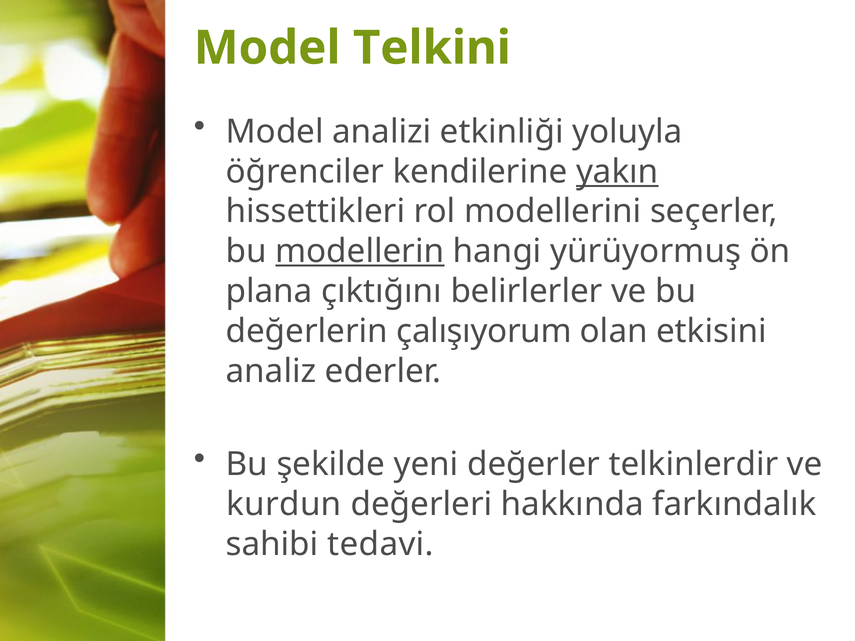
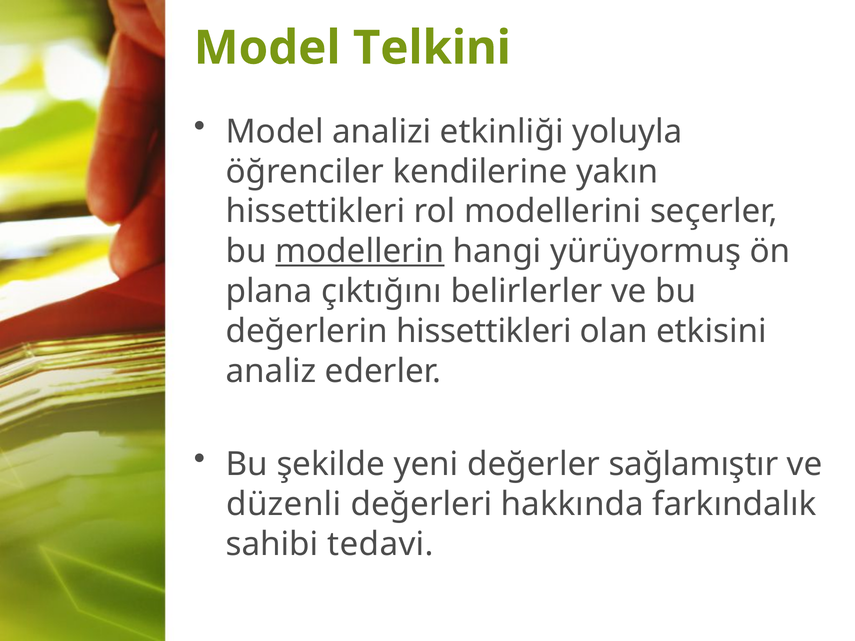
yakın underline: present -> none (617, 172)
değerlerin çalışıyorum: çalışıyorum -> hissettikleri (484, 331)
telkinlerdir: telkinlerdir -> sağlamıştır (694, 464)
kurdun: kurdun -> düzenli (284, 504)
